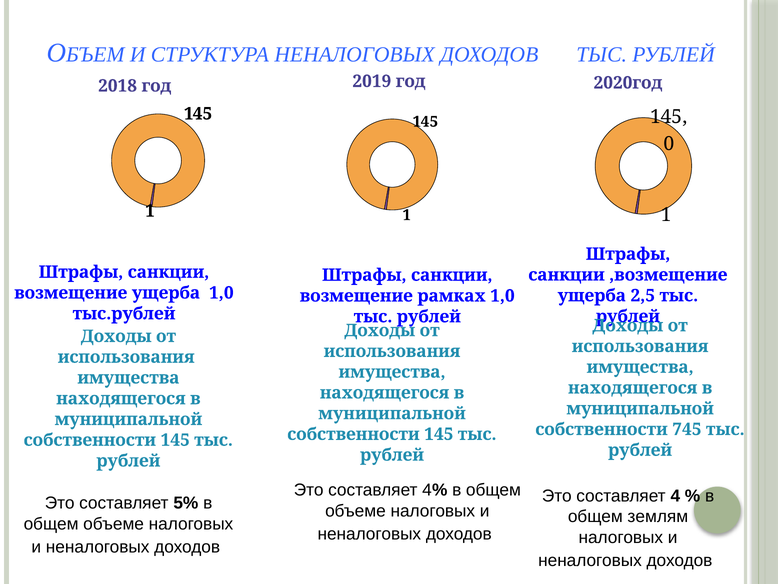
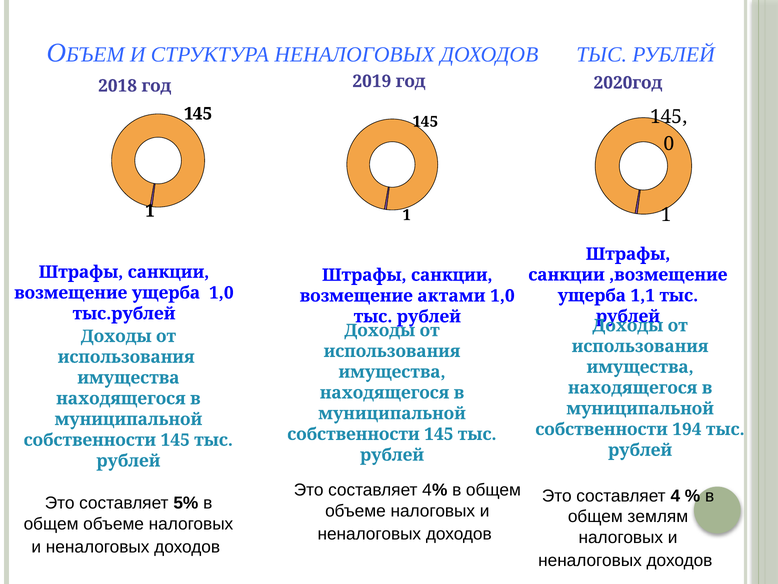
2,5: 2,5 -> 1,1 (643, 295)
рамках: рамках -> актами (451, 296)
745: 745 -> 194 (687, 429)
